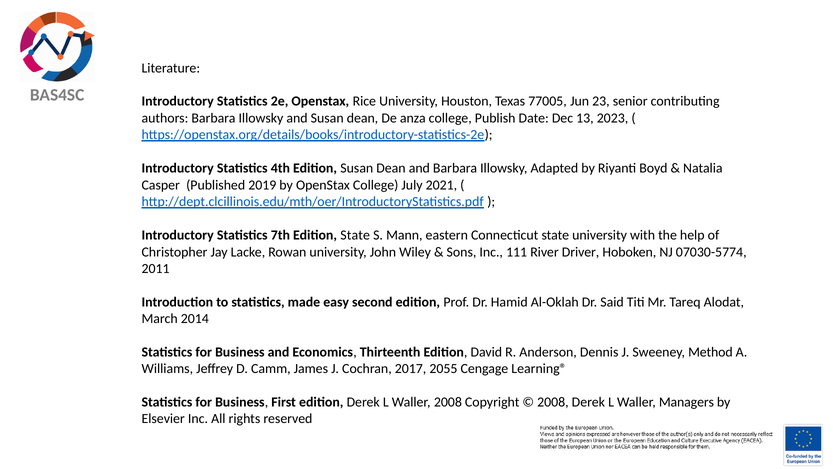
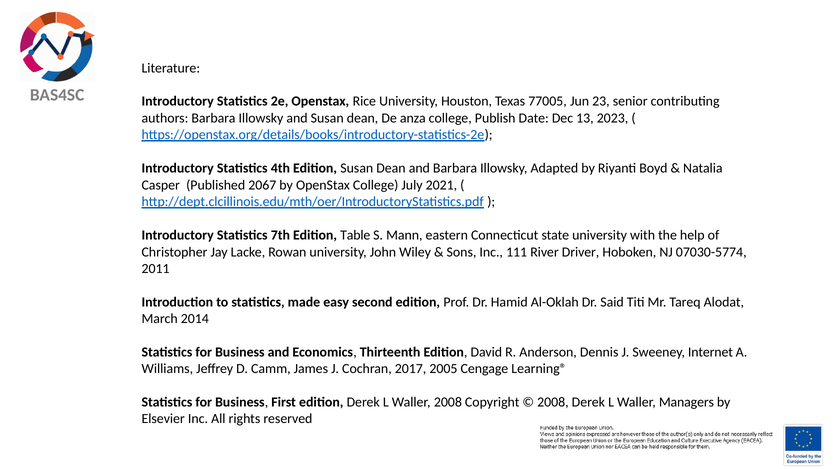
2019: 2019 -> 2067 (262, 185)
Edition State: State -> Table (355, 235)
Method: Method -> Internet (710, 352)
2055: 2055 -> 2005 (443, 368)
